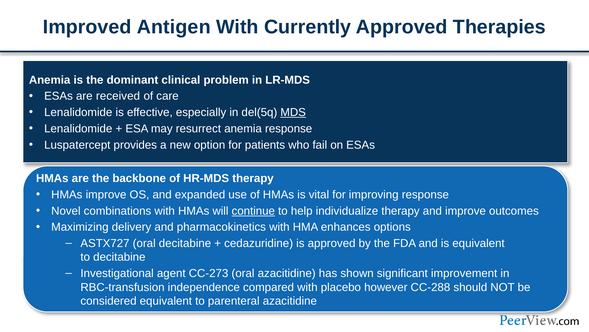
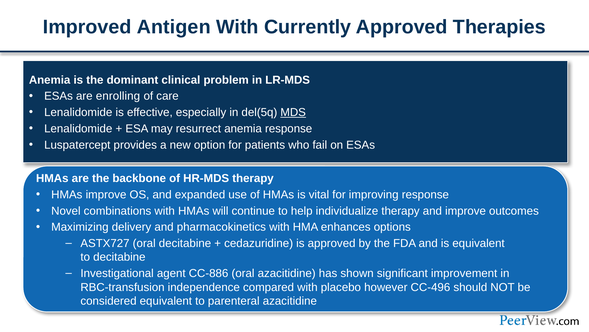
received: received -> enrolling (118, 96)
continue underline: present -> none (253, 211)
CC-273: CC-273 -> CC-886 (209, 273)
CC-288: CC-288 -> CC-496 (430, 287)
